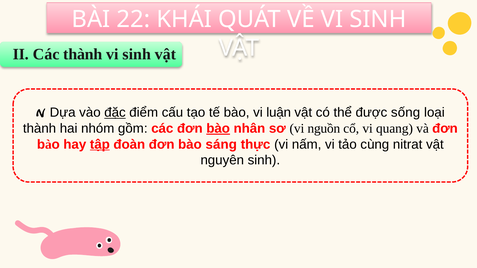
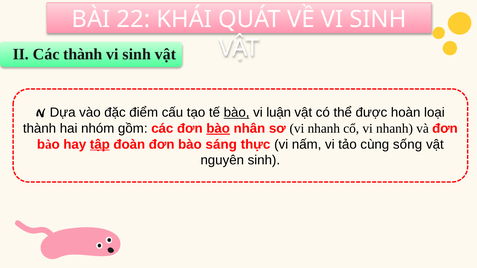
đặc underline: present -> none (115, 113)
bào underline: none -> present (237, 113)
sống: sống -> hoàn (406, 113)
sơ vi nguồn: nguồn -> nhanh (324, 129)
cổ vi quang: quang -> nhanh (395, 129)
nitrat: nitrat -> sống (408, 145)
